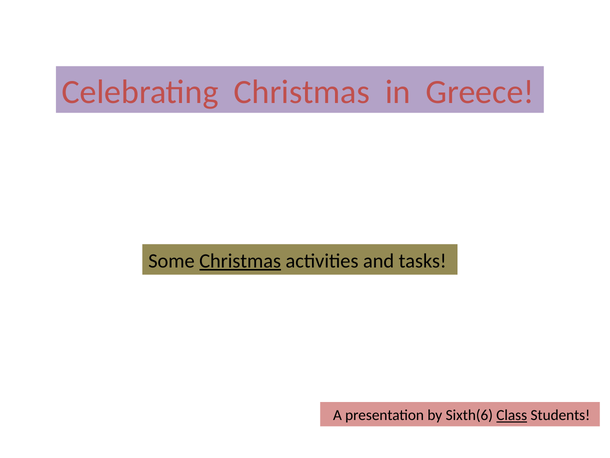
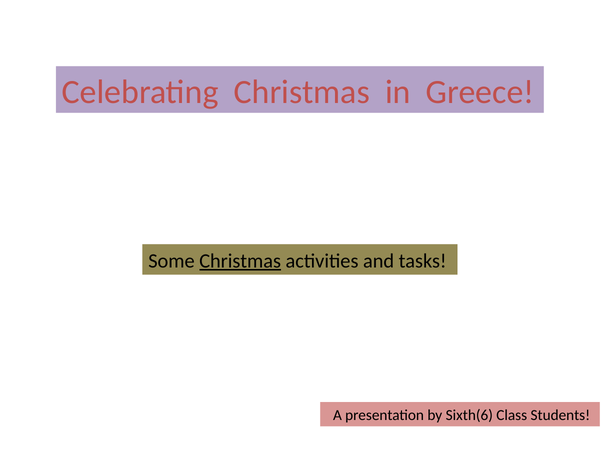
Class underline: present -> none (512, 415)
